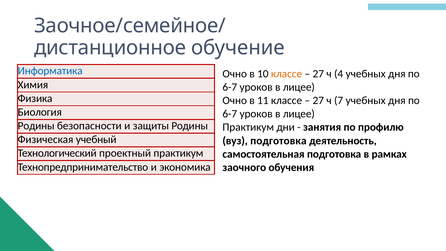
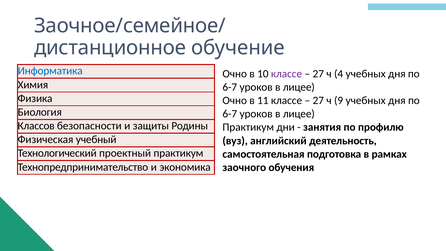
классе colour: orange -> purple (287, 74)
7: 7 -> 9 (339, 100)
Родины: Родины -> Классов (36, 126)
вуз подготовка: подготовка -> английский (278, 141)
